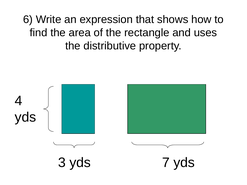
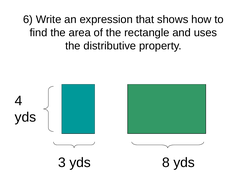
7: 7 -> 8 (166, 163)
